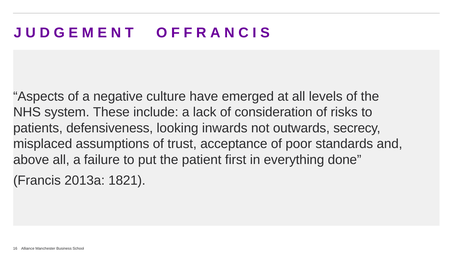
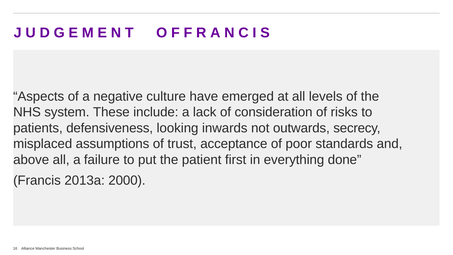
1821: 1821 -> 2000 (127, 180)
